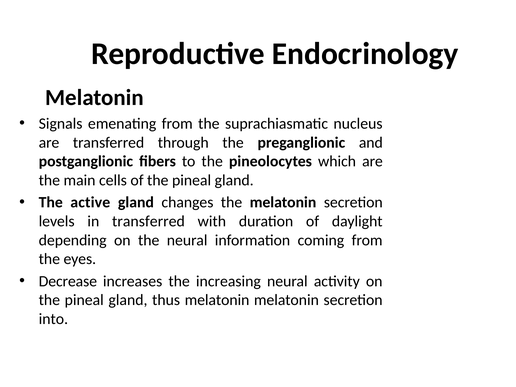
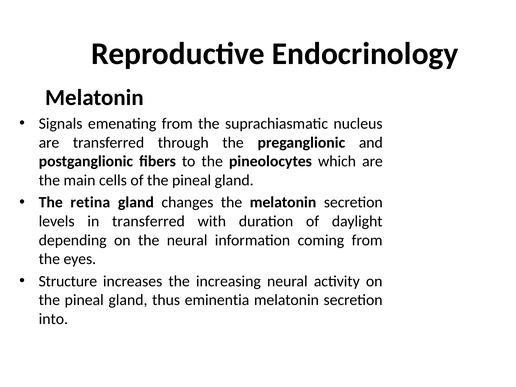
active: active -> retina (90, 202)
Decrease: Decrease -> Structure (68, 281)
thus melatonin: melatonin -> eminentia (217, 300)
